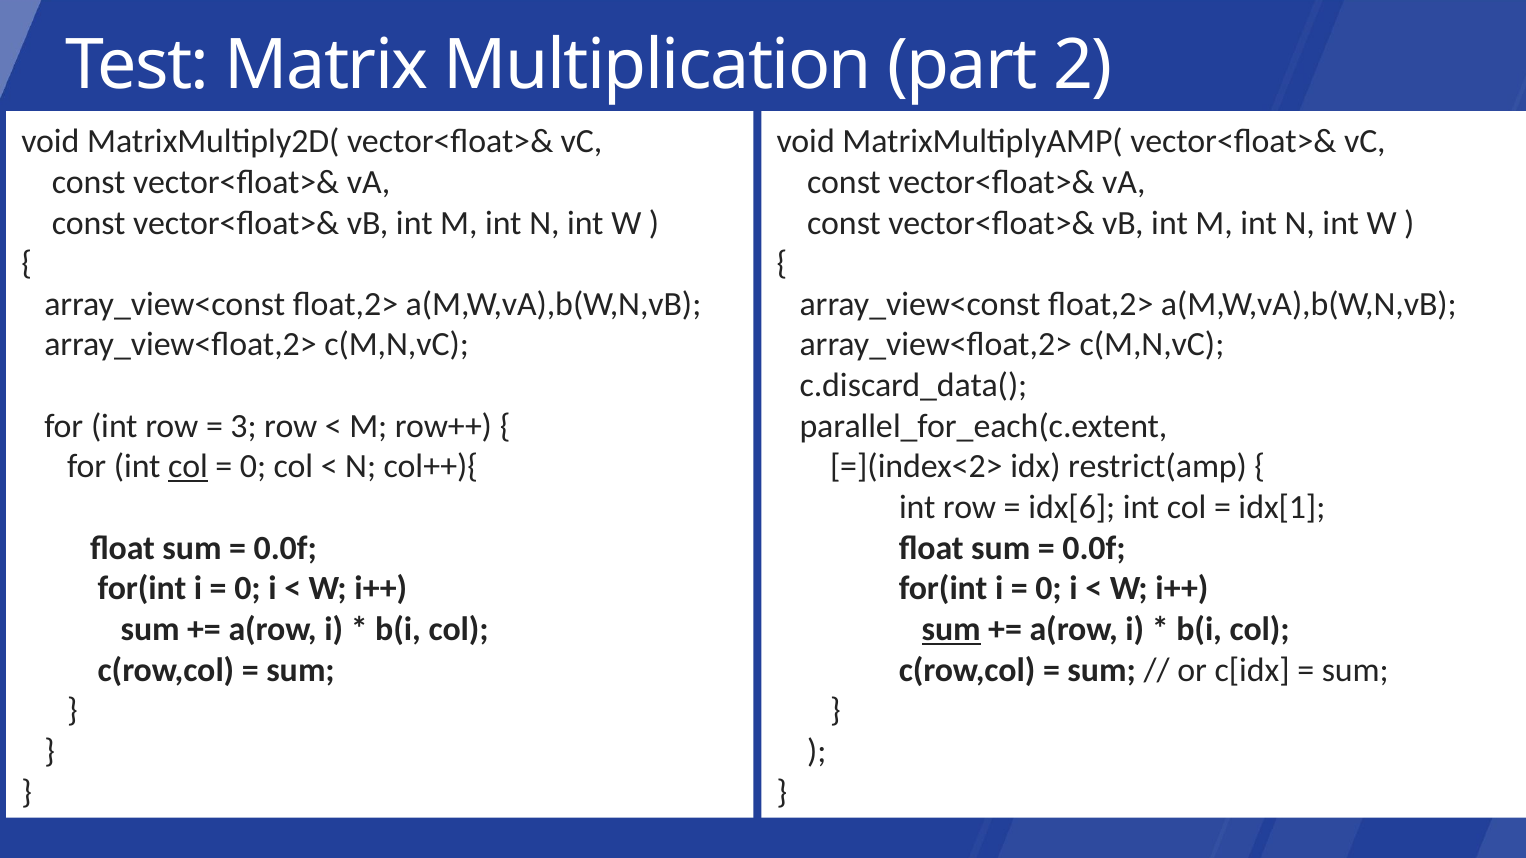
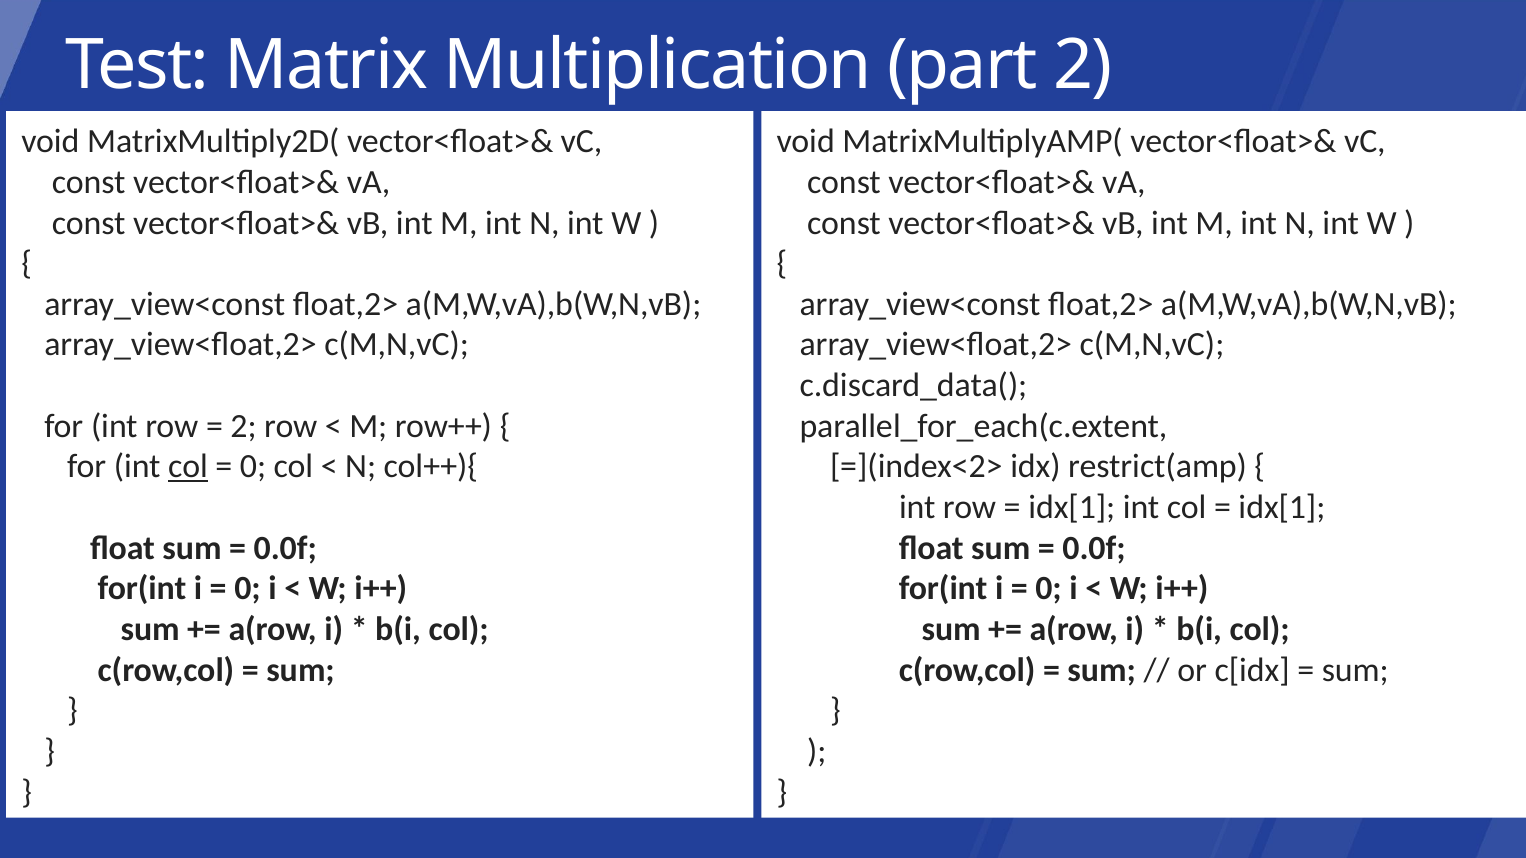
3: 3 -> 2 (244, 426)
idx[6: idx[6 -> idx[1 (1072, 508)
sum underline: present -> none (951, 630)
